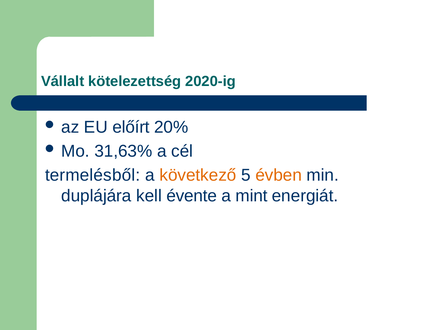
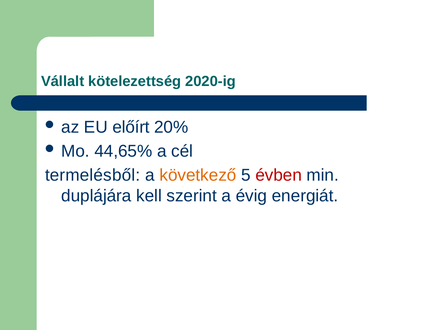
31,63%: 31,63% -> 44,65% (123, 151)
évben colour: orange -> red (279, 175)
évente: évente -> szerint (192, 196)
mint: mint -> évig (251, 196)
